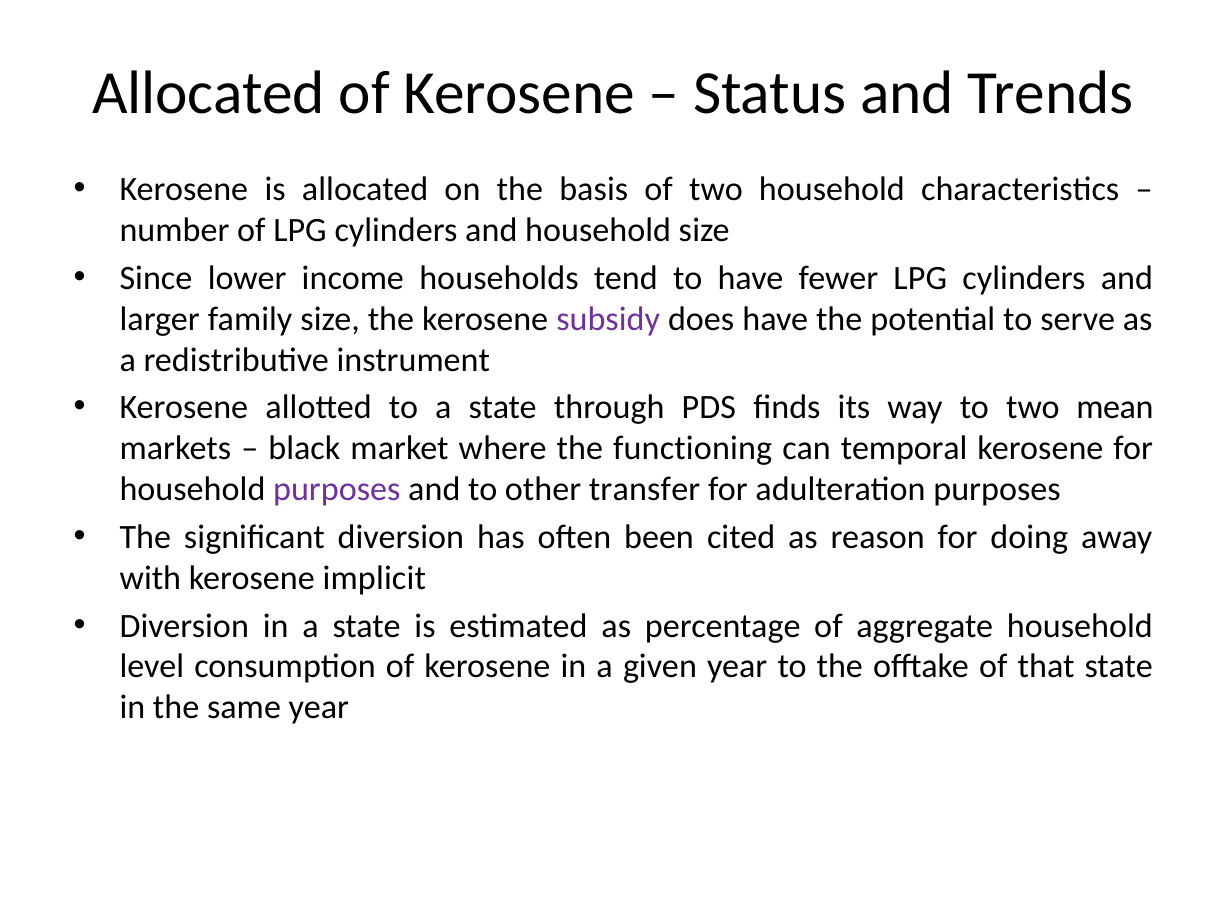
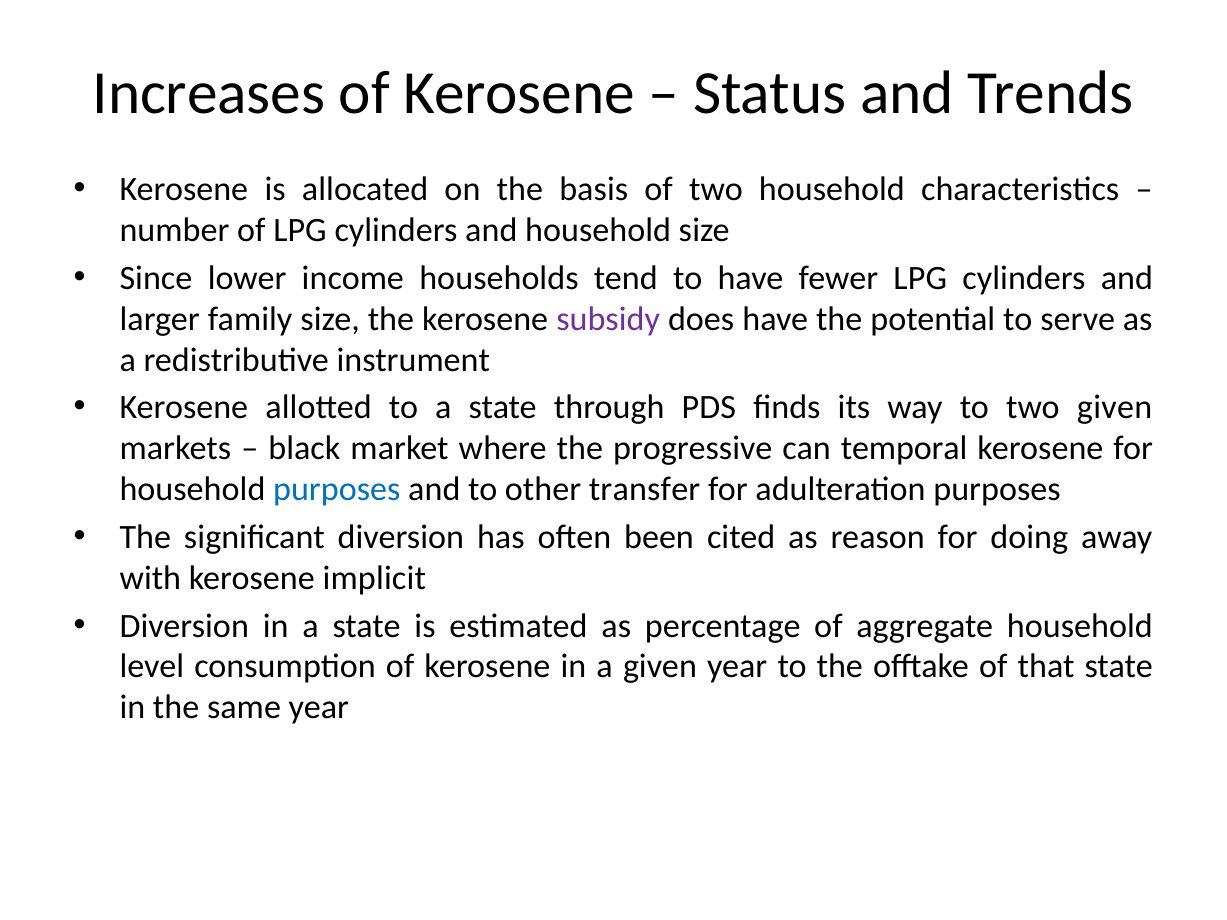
Allocated: Allocated -> Increases (209, 93)
two mean: mean -> given (1115, 408)
functioning: functioning -> progressive (693, 449)
purposes colour: purple -> blue (337, 490)
